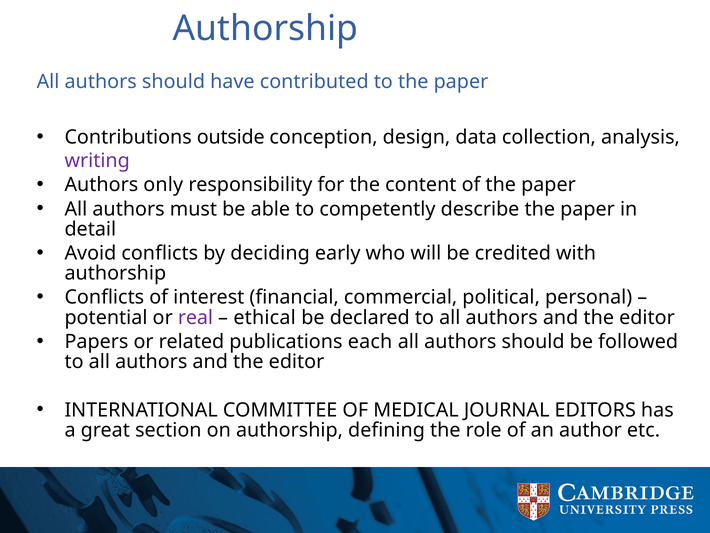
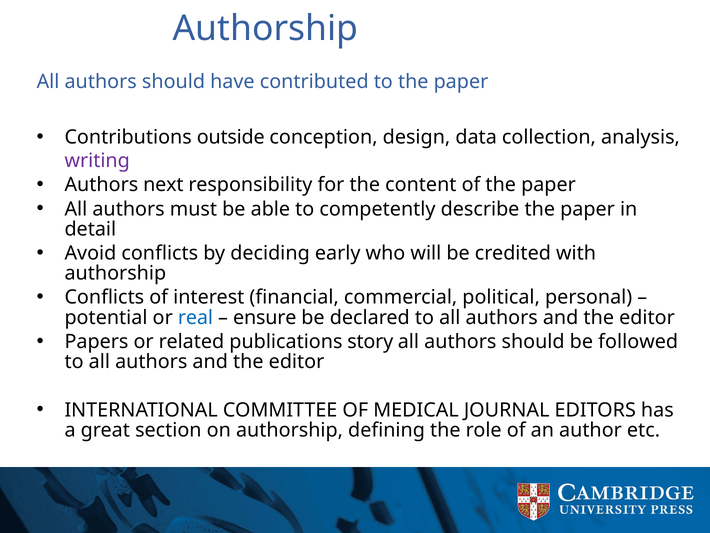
only: only -> next (163, 185)
real colour: purple -> blue (195, 317)
ethical: ethical -> ensure (265, 317)
each: each -> story (370, 341)
